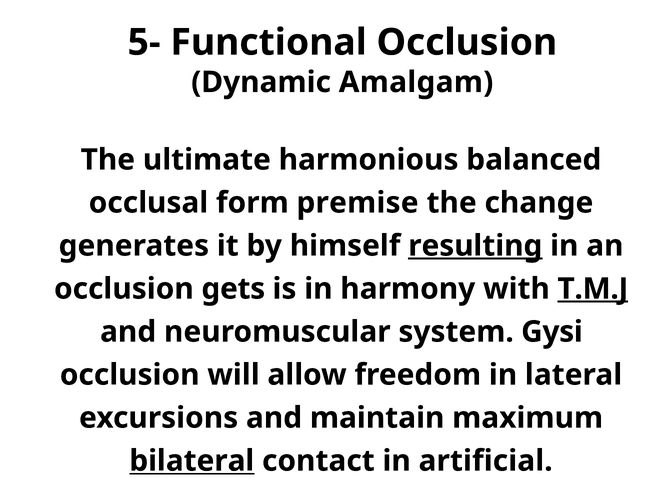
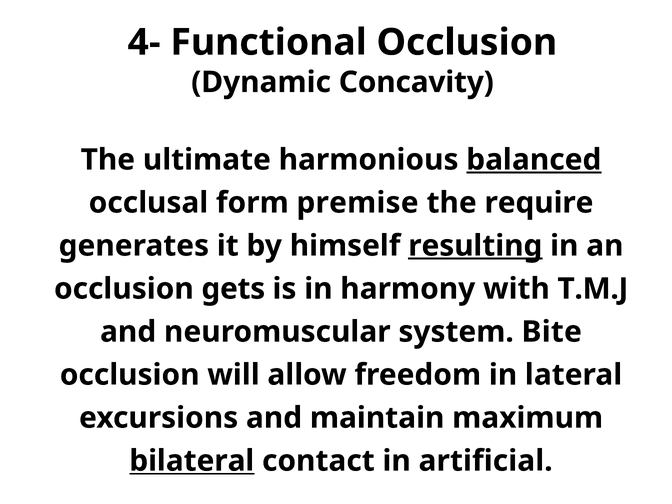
5-: 5- -> 4- (144, 42)
Amalgam: Amalgam -> Concavity (416, 82)
balanced underline: none -> present (534, 160)
change: change -> require (539, 203)
T.M.J underline: present -> none (593, 289)
Gysi: Gysi -> Bite (552, 332)
